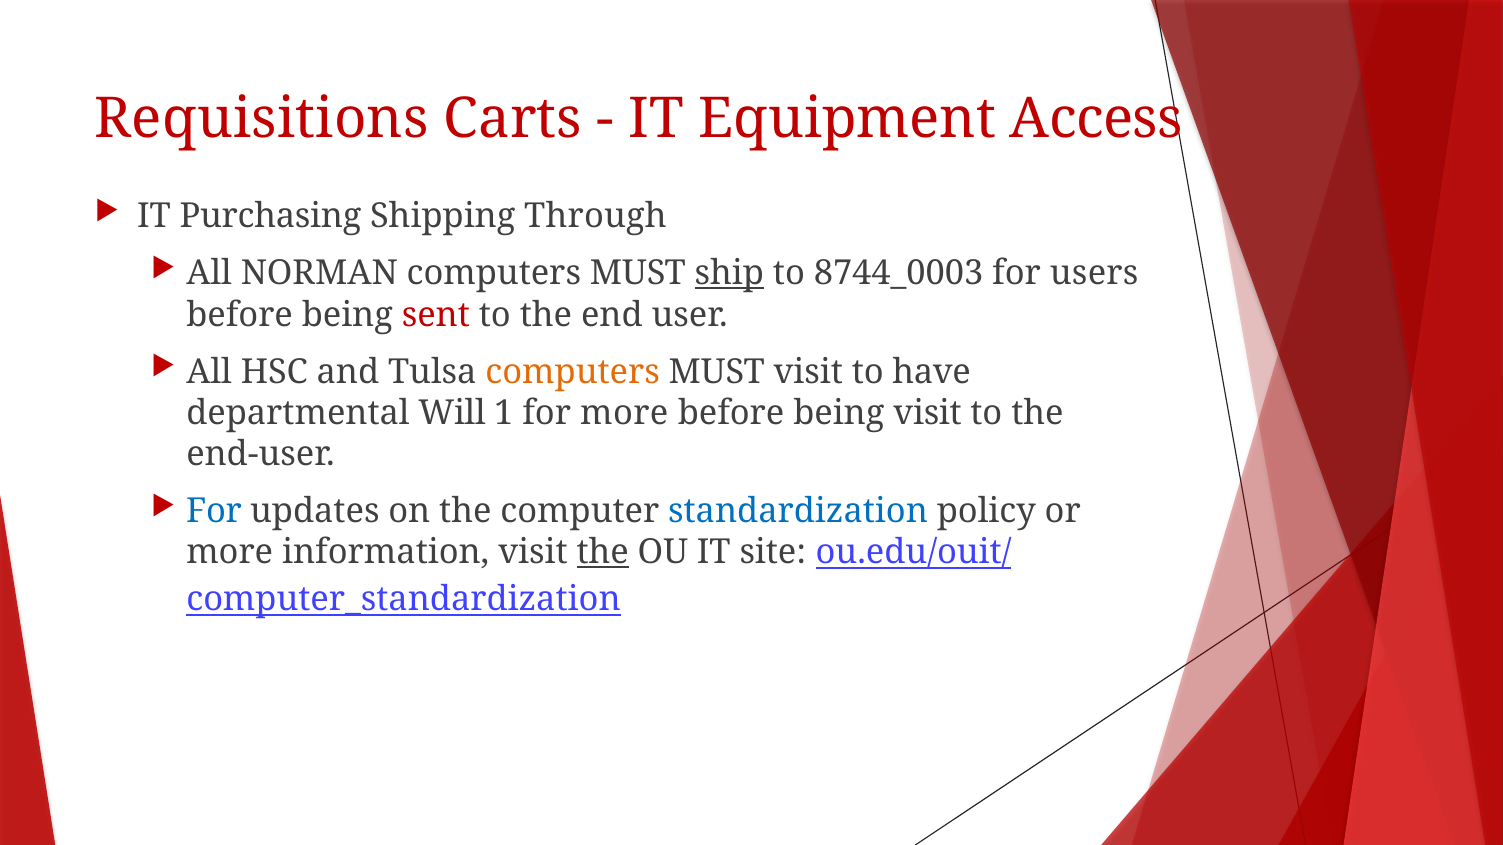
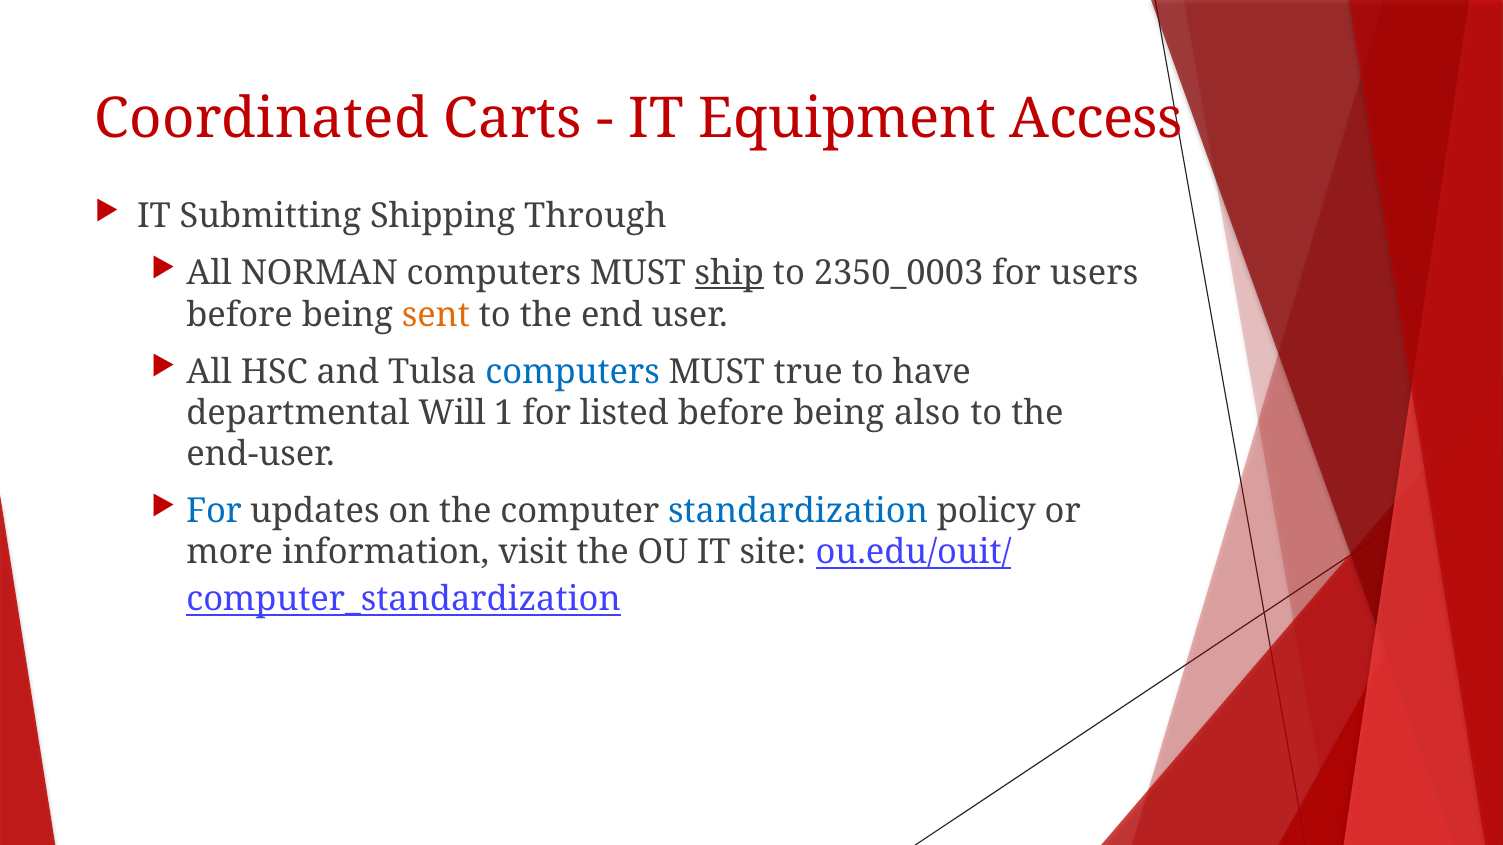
Requisitions: Requisitions -> Coordinated (262, 119)
Purchasing: Purchasing -> Submitting (270, 217)
8744_0003: 8744_0003 -> 2350_0003 (899, 274)
sent colour: red -> orange (436, 315)
computers colour: orange -> blue (573, 372)
MUST visit: visit -> true (808, 372)
for more: more -> listed (624, 413)
being visit: visit -> also (927, 413)
the underline: present -> none (603, 553)
